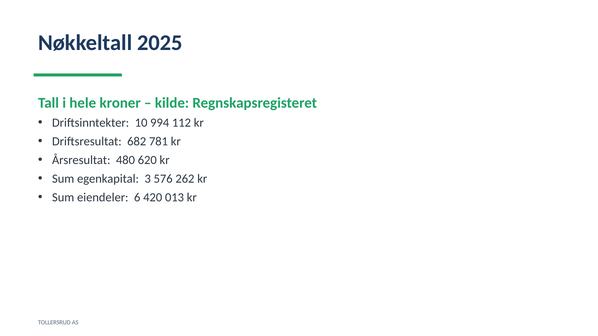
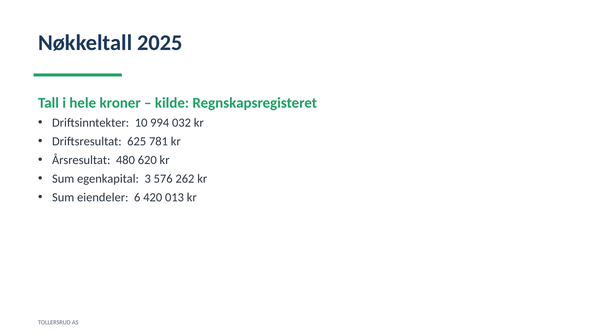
112: 112 -> 032 (181, 123)
682: 682 -> 625 (137, 142)
